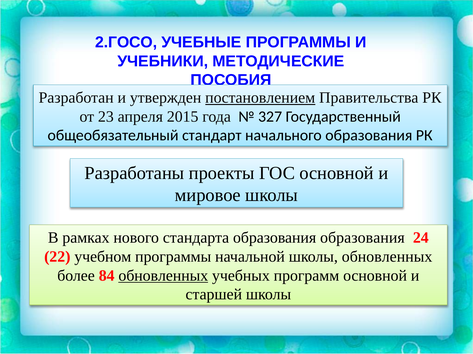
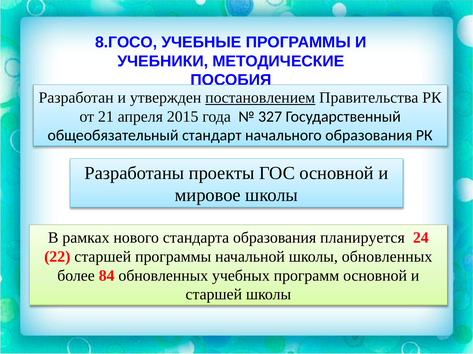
2.ГОСО: 2.ГОСО -> 8.ГОСО (126, 42)
23: 23 -> 21 (106, 117)
образования образования: образования -> планируется (362, 238)
22 учебном: учебном -> старшей (103, 257)
обновленных underline: present -> none (163, 276)
